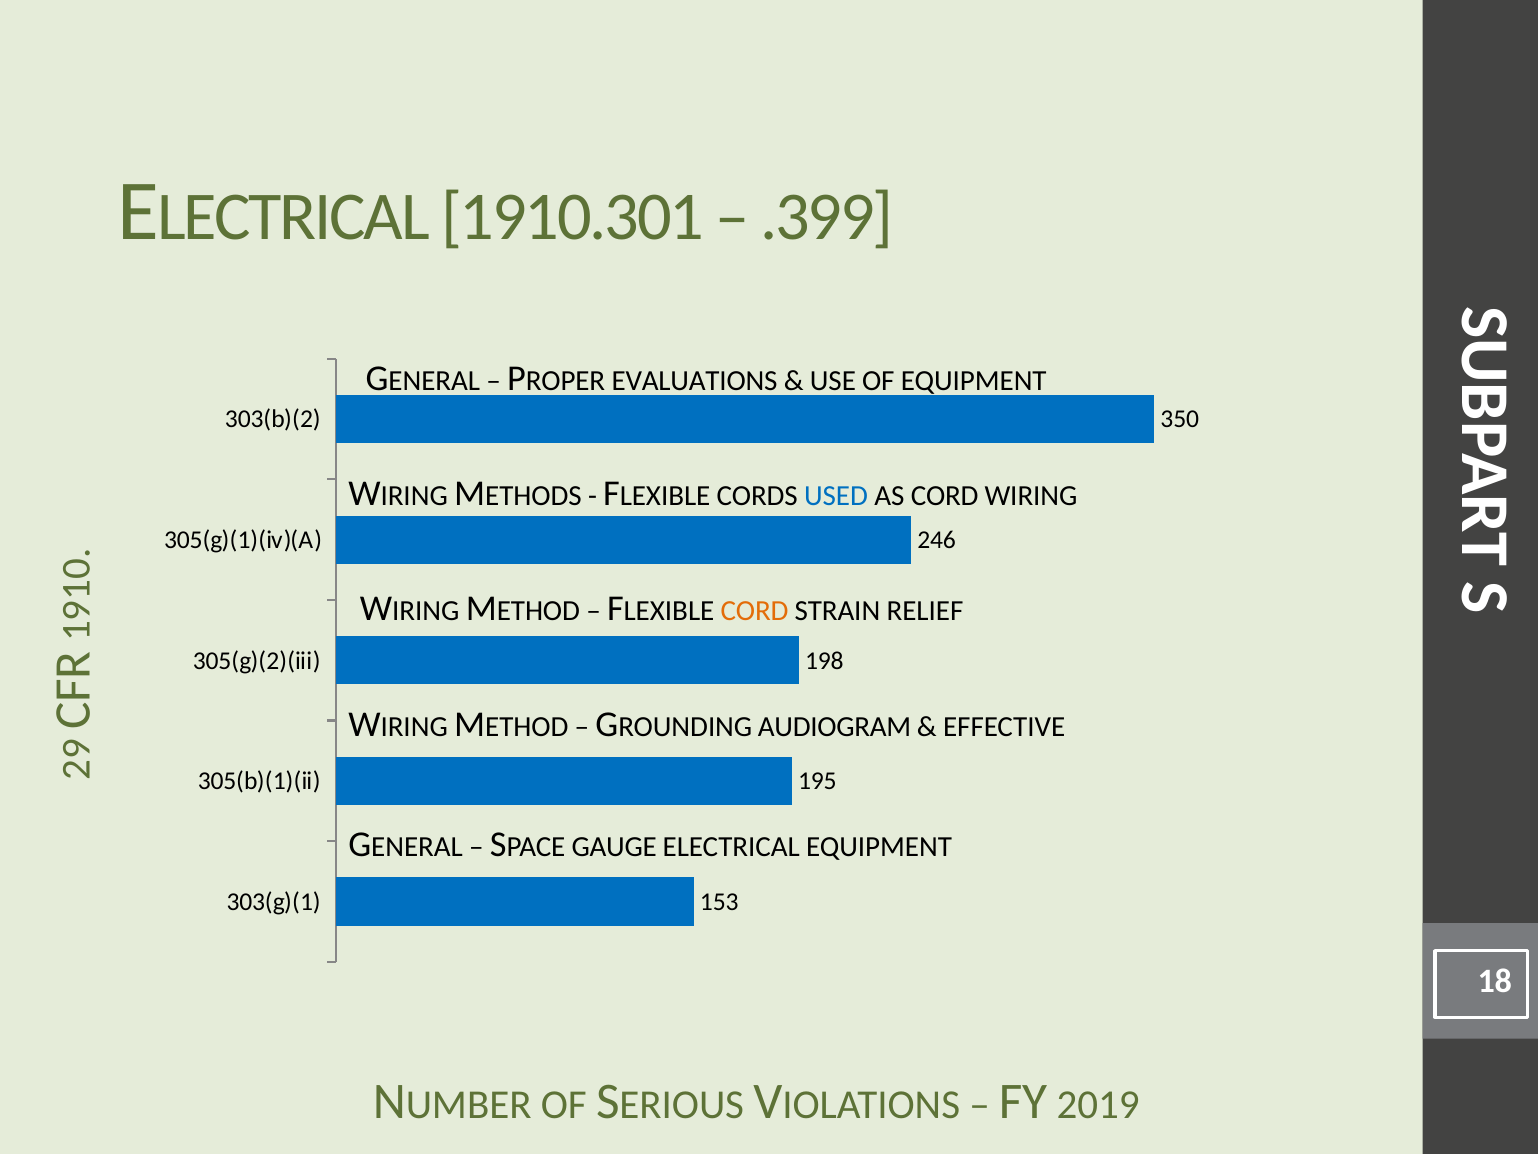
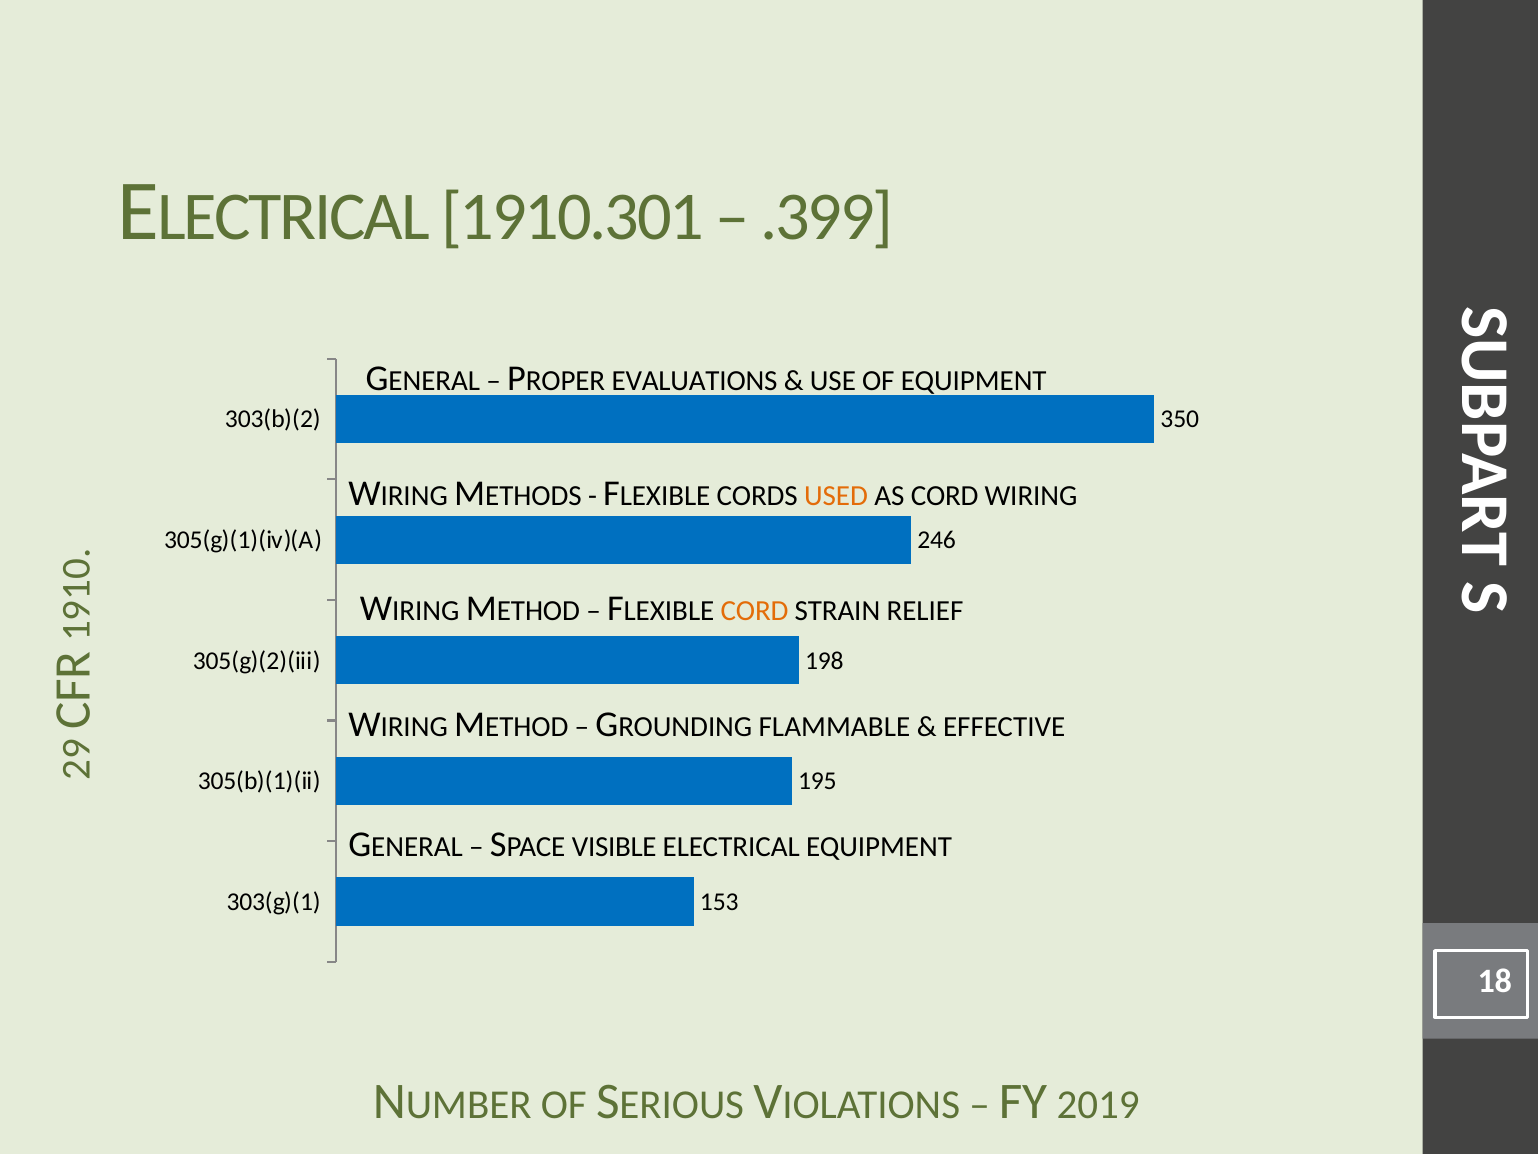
USED colour: blue -> orange (836, 496)
AUDIOGRAM: AUDIOGRAM -> FLAMMABLE (834, 726)
GAUGE: GAUGE -> VISIBLE (614, 846)
